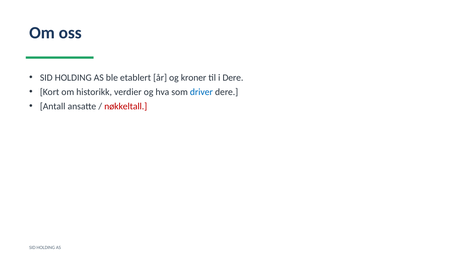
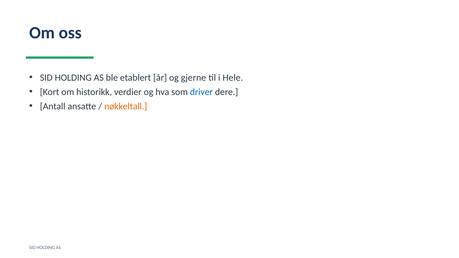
kroner: kroner -> gjerne (193, 78)
i Dere: Dere -> Hele (233, 78)
nøkkeltall colour: red -> orange (126, 106)
